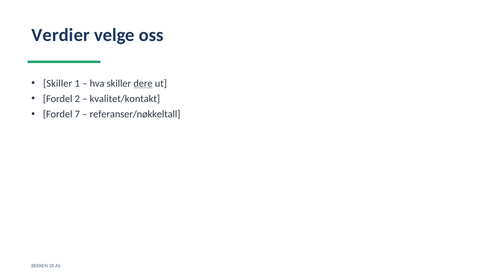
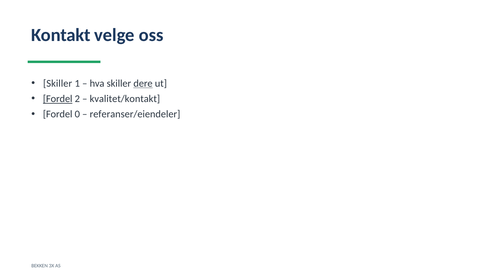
Verdier: Verdier -> Kontakt (61, 35)
Fordel underline: none -> present (58, 99)
7: 7 -> 0 (77, 114)
referanser/nøkkeltall: referanser/nøkkeltall -> referanser/eiendeler (135, 114)
